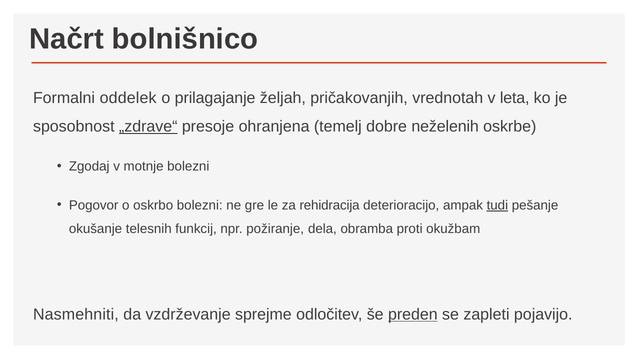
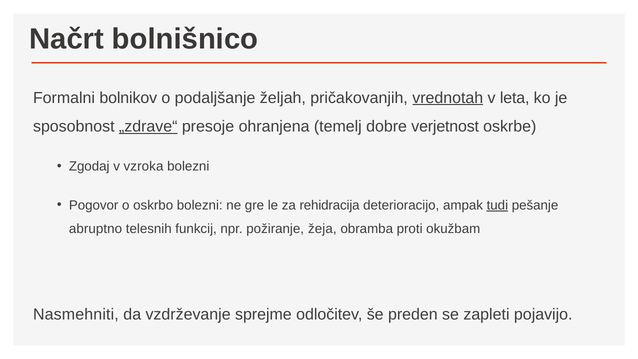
oddelek: oddelek -> bolnikov (128, 98)
prilagajanje: prilagajanje -> podaljšanje (215, 98)
vrednotah underline: none -> present (448, 98)
neželenih: neželenih -> verjetnost (445, 126)
motnje: motnje -> vzroka (143, 166)
okušanje: okušanje -> abruptno (95, 229)
dela: dela -> žeja (322, 229)
preden underline: present -> none (413, 314)
